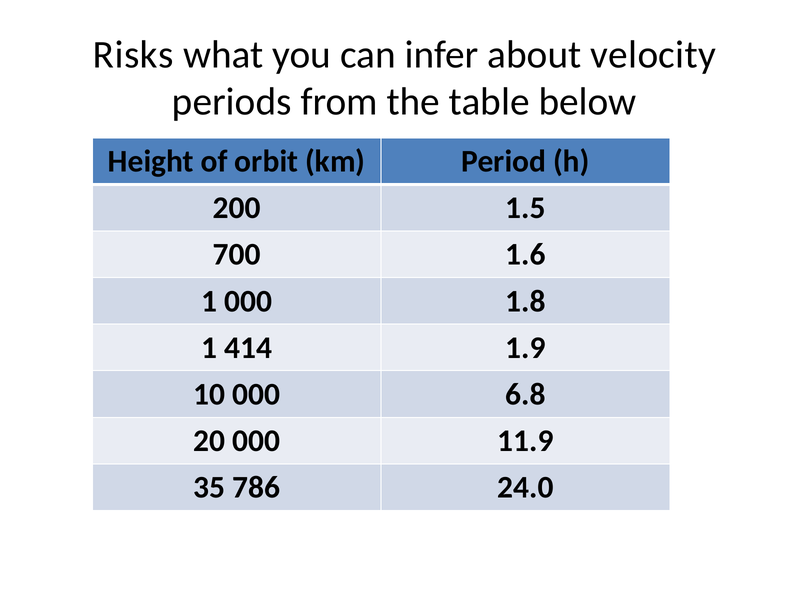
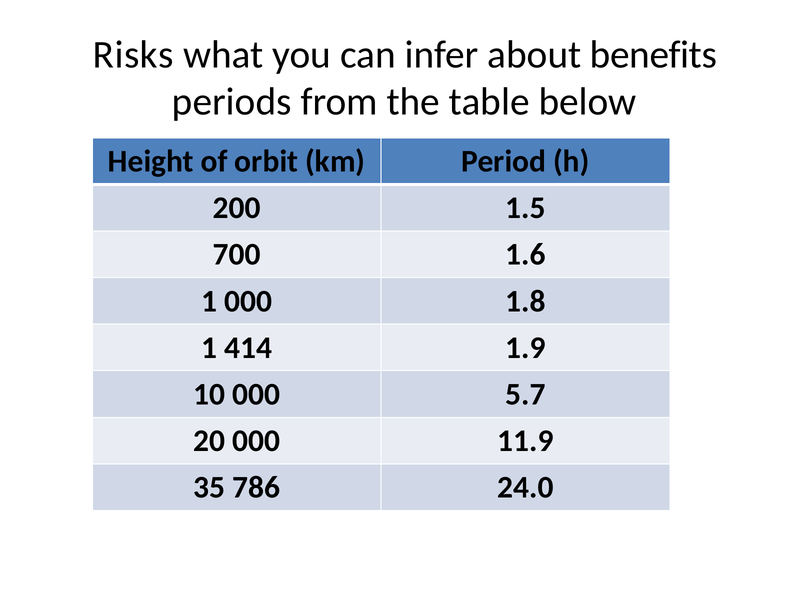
velocity: velocity -> benefits (653, 55)
6.8: 6.8 -> 5.7 (525, 394)
